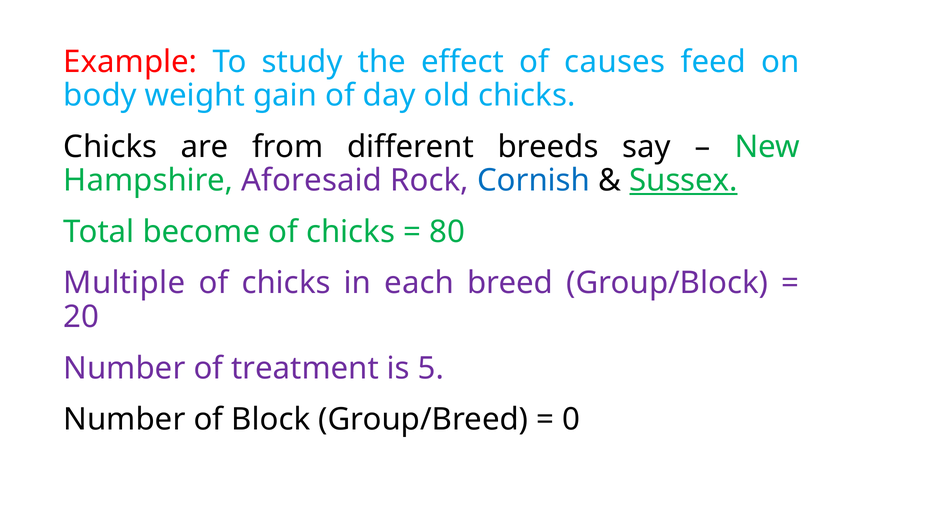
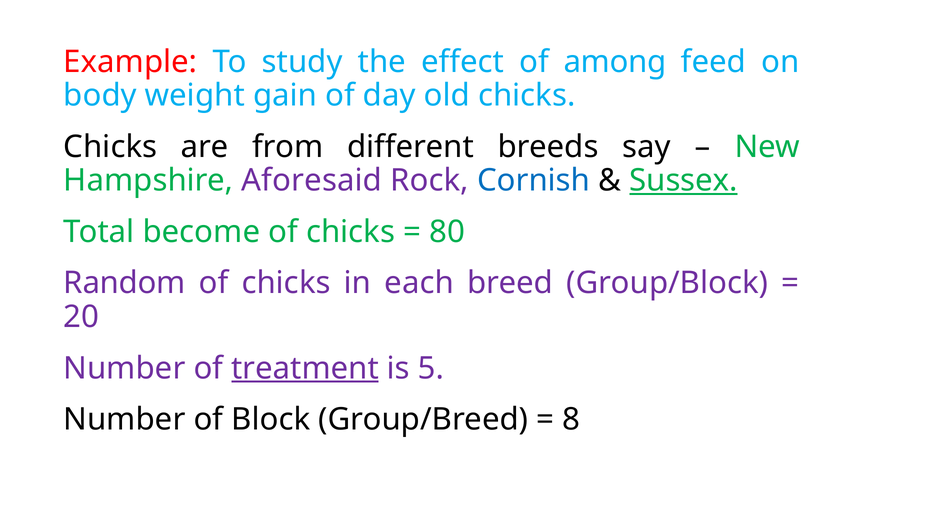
causes: causes -> among (615, 62)
Multiple: Multiple -> Random (125, 283)
treatment underline: none -> present (305, 368)
0: 0 -> 8 (571, 420)
